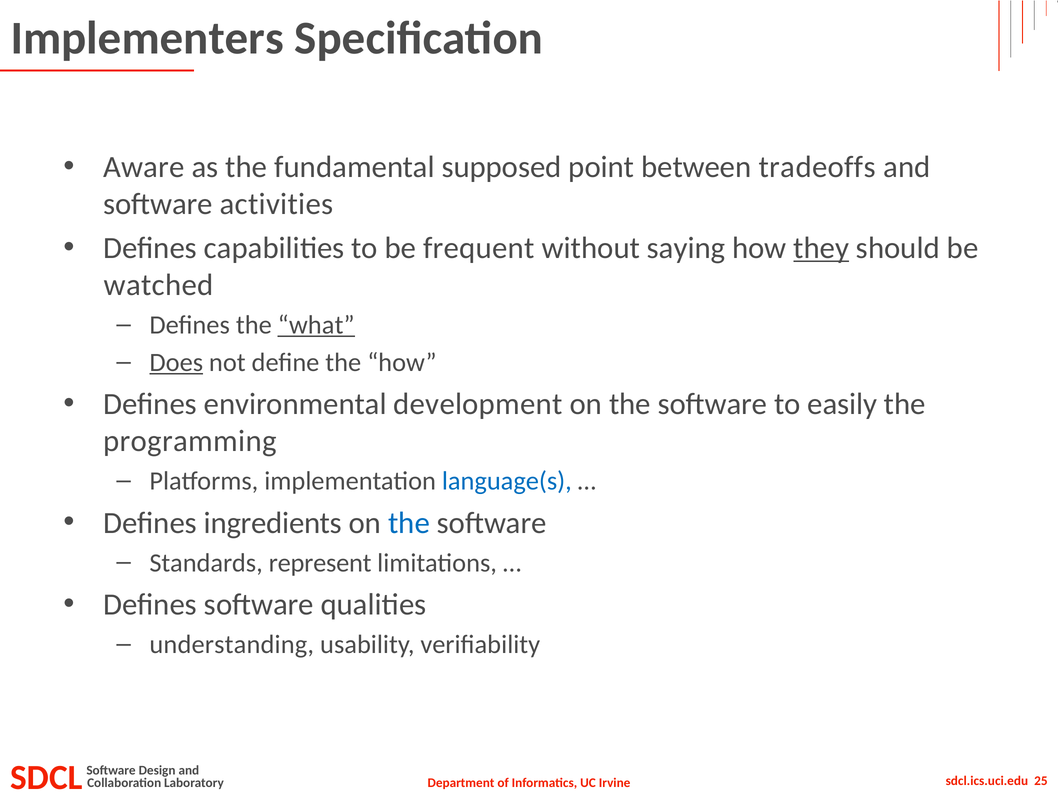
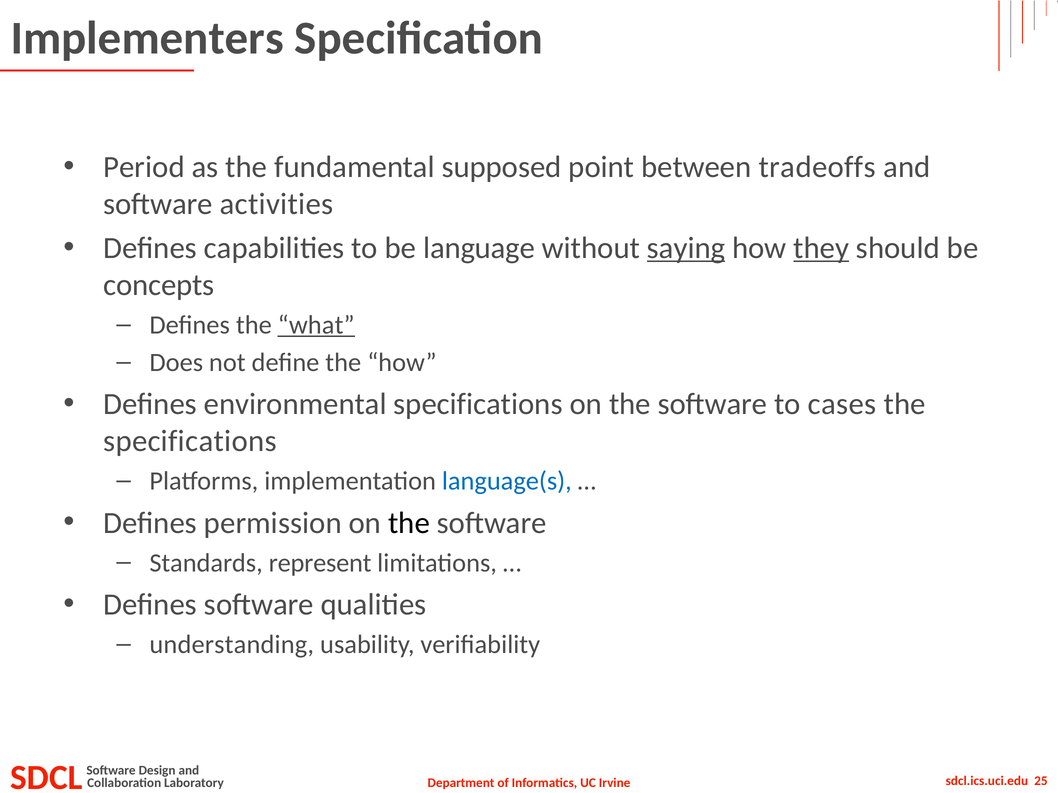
Aware: Aware -> Period (144, 167)
frequent: frequent -> language (479, 248)
saying underline: none -> present (686, 248)
watched: watched -> concepts (159, 285)
Does underline: present -> none (176, 363)
environmental development: development -> specifications (478, 404)
easily: easily -> cases (842, 404)
programming: programming -> specifications (190, 442)
ingredients: ingredients -> permission (273, 523)
the colour: blue -> black (409, 523)
